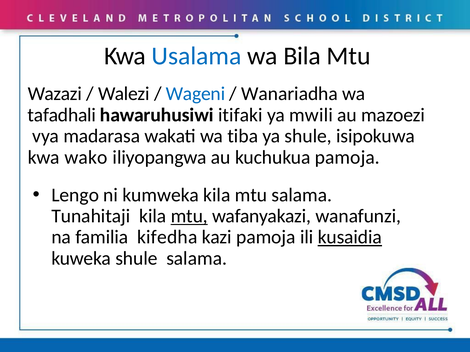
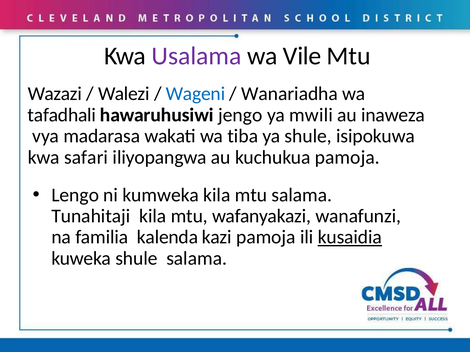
Usalama colour: blue -> purple (197, 56)
Bila: Bila -> Vile (302, 56)
itifaki: itifaki -> jengo (240, 115)
mazoezi: mazoezi -> inaweza (393, 115)
wako: wako -> safari (86, 157)
mtu underline: present -> none (189, 216)
kifedha: kifedha -> kalenda (167, 238)
